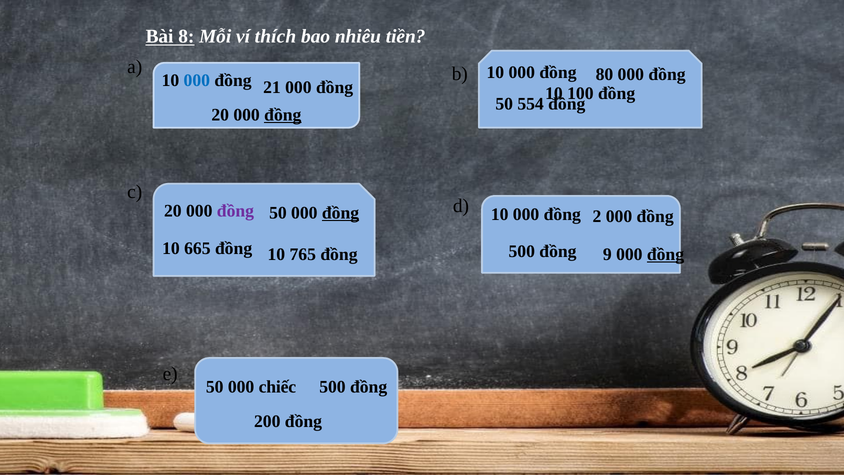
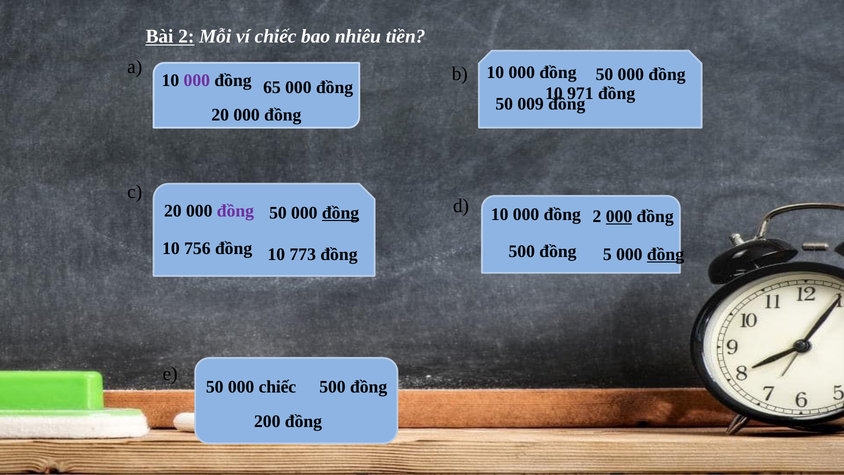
Bài 8: 8 -> 2 (186, 37)
ví thích: thích -> chiếc (276, 37)
10 000 đồng 80: 80 -> 50 (604, 74)
000 colour: blue -> purple (197, 80)
21: 21 -> 65 (272, 88)
100: 100 -> 971 (580, 94)
554: 554 -> 009 (531, 104)
đồng underline: present -> none (283, 115)
000 underline: none -> present (619, 216)
665: 665 -> 756 (197, 248)
765: 765 -> 773 (303, 254)
9: 9 -> 5 (607, 254)
